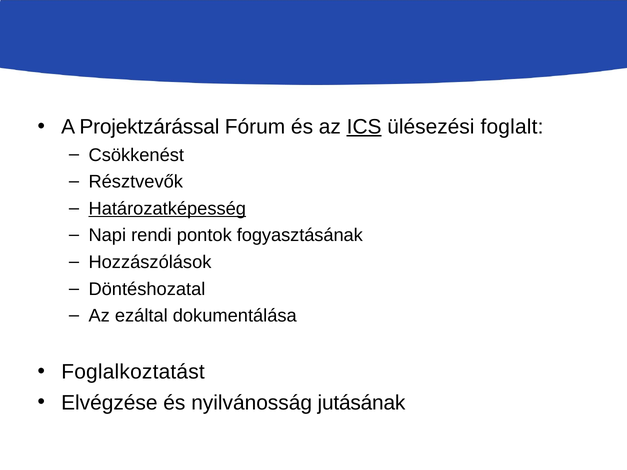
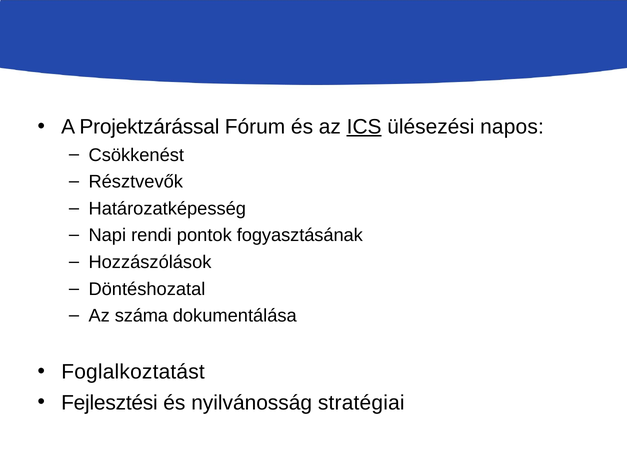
foglalt: foglalt -> napos (512, 127)
Határozatképesség underline: present -> none (167, 209)
ezáltal: ezáltal -> száma (141, 316)
Elvégzése: Elvégzése -> Fejlesztési (109, 403)
jutásának: jutásának -> stratégiai (361, 403)
